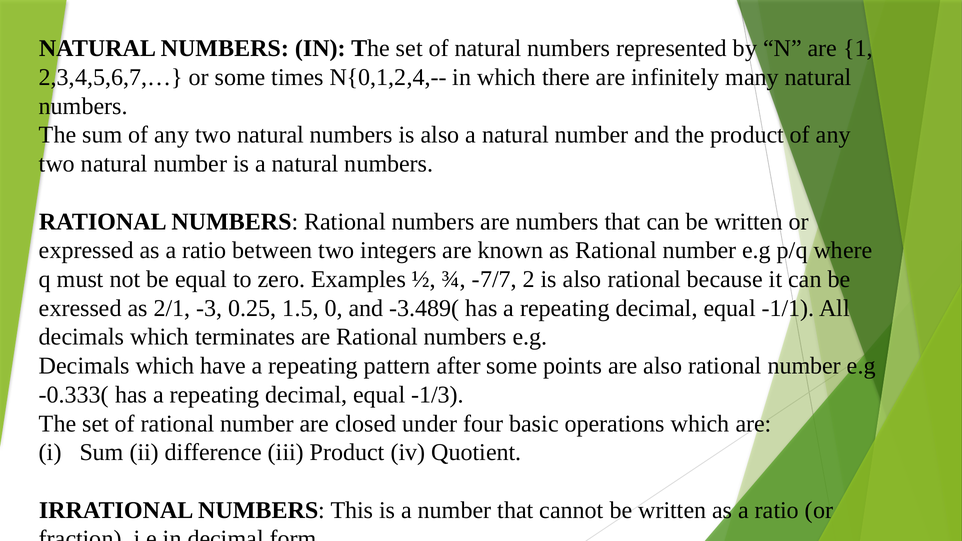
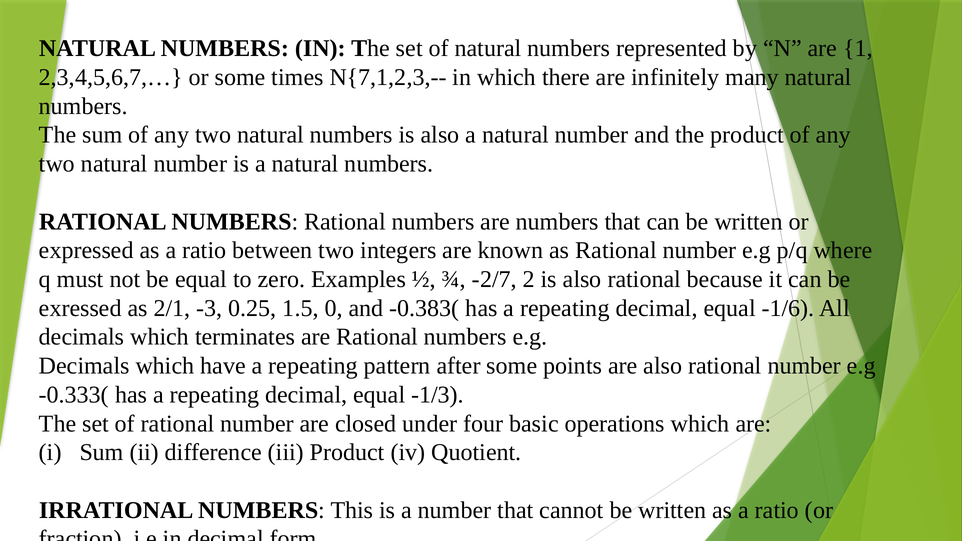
N{0,1,2,4,--: N{0,1,2,4,-- -> N{7,1,2,3,-- (388, 77)
-7/7: -7/7 -> -2/7 (494, 279)
-3.489(: -3.489( -> -0.383( (424, 308)
-1/1: -1/1 -> -1/6 (788, 308)
